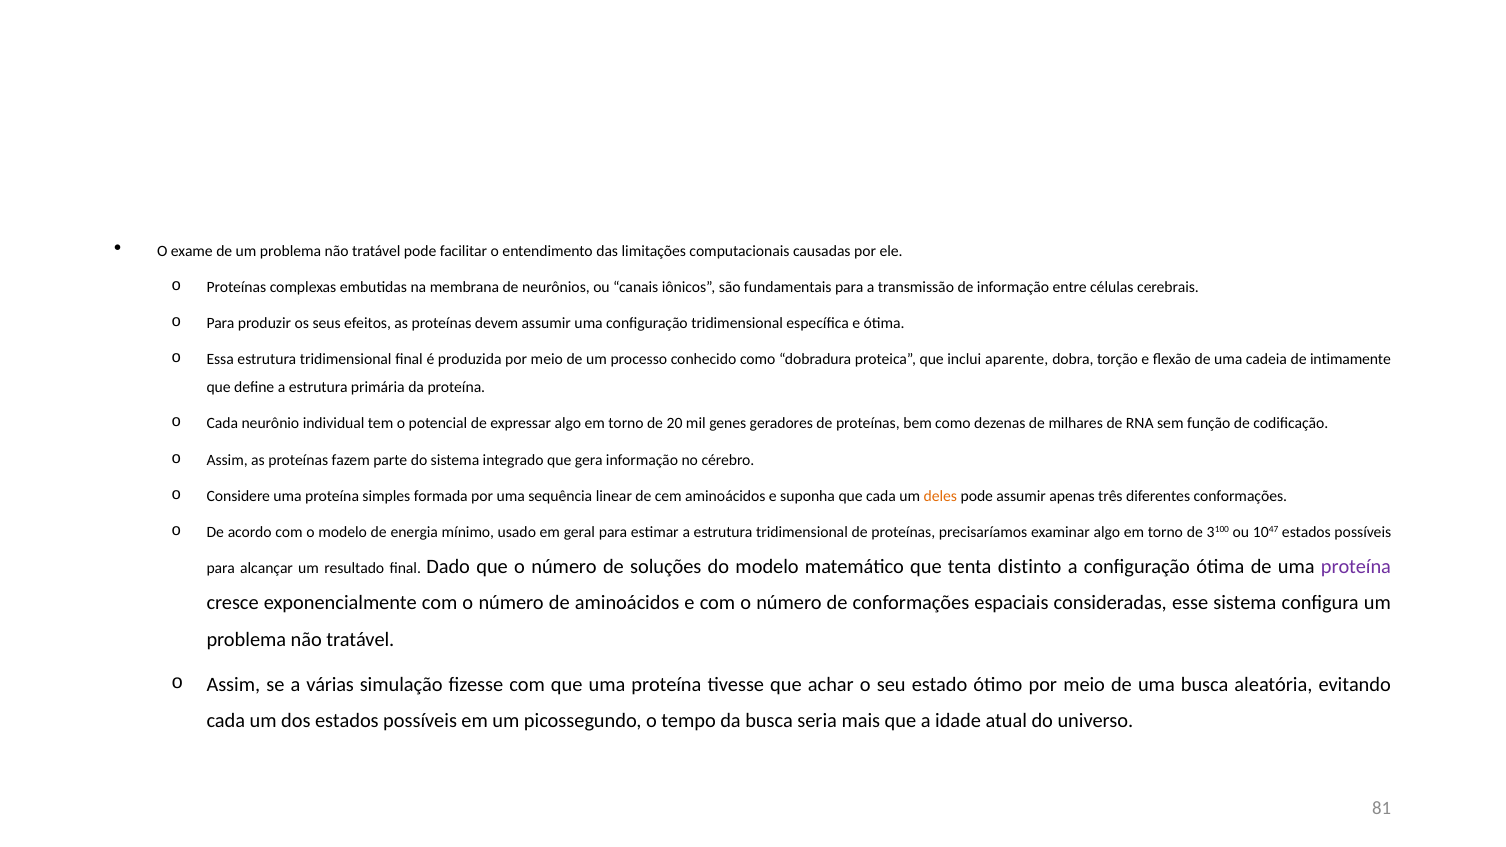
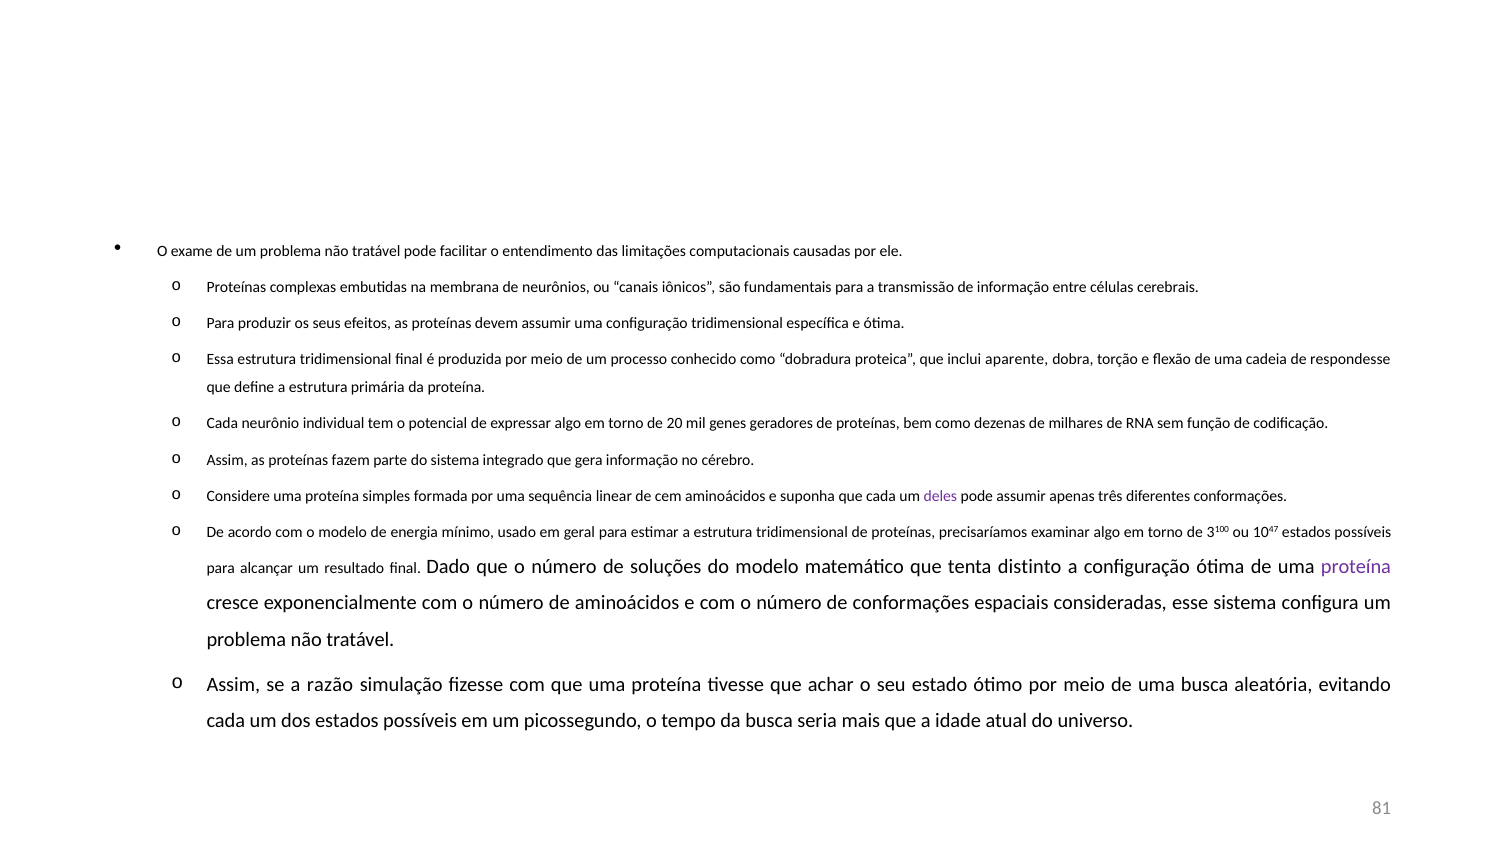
intimamente: intimamente -> respondesse (1350, 359)
deles colour: orange -> purple (940, 496)
várias: várias -> razão (330, 684)
